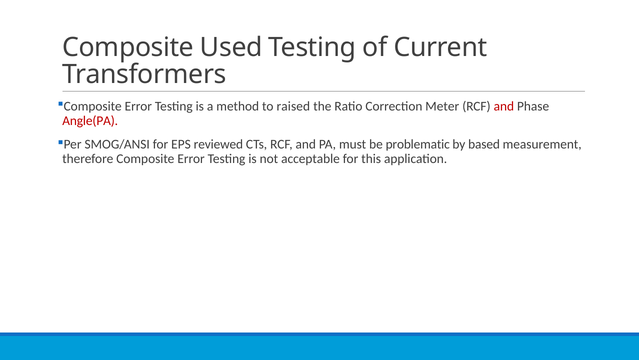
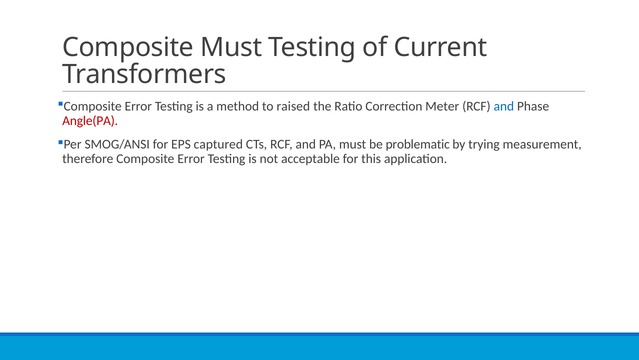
Composite Used: Used -> Must (231, 47)
and colour: red -> blue (504, 106)
reviewed: reviewed -> captured (218, 144)
based: based -> trying (484, 144)
